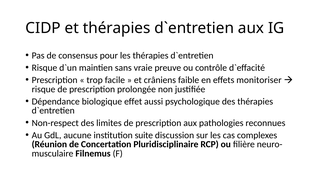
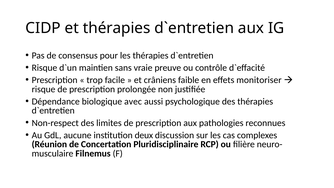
effet: effet -> avec (133, 101)
suite: suite -> deux (144, 135)
